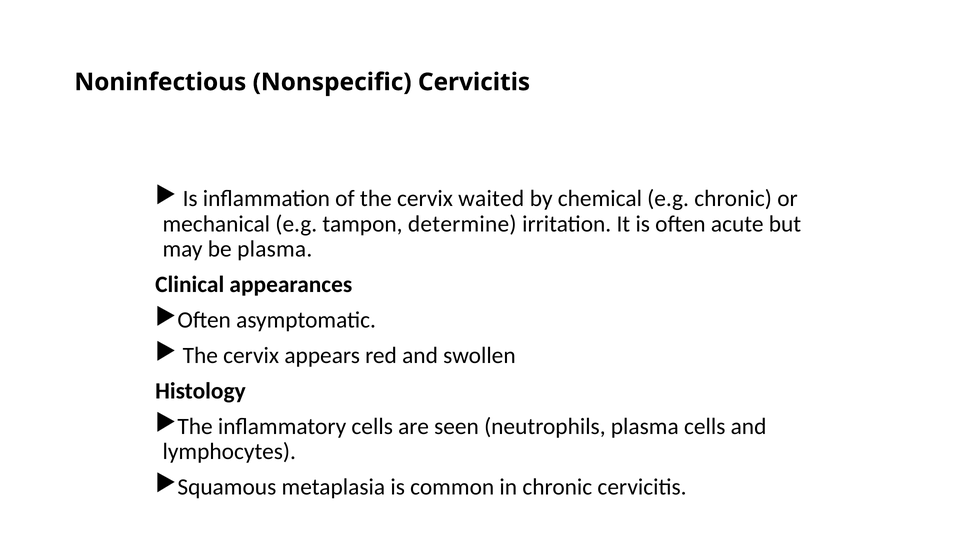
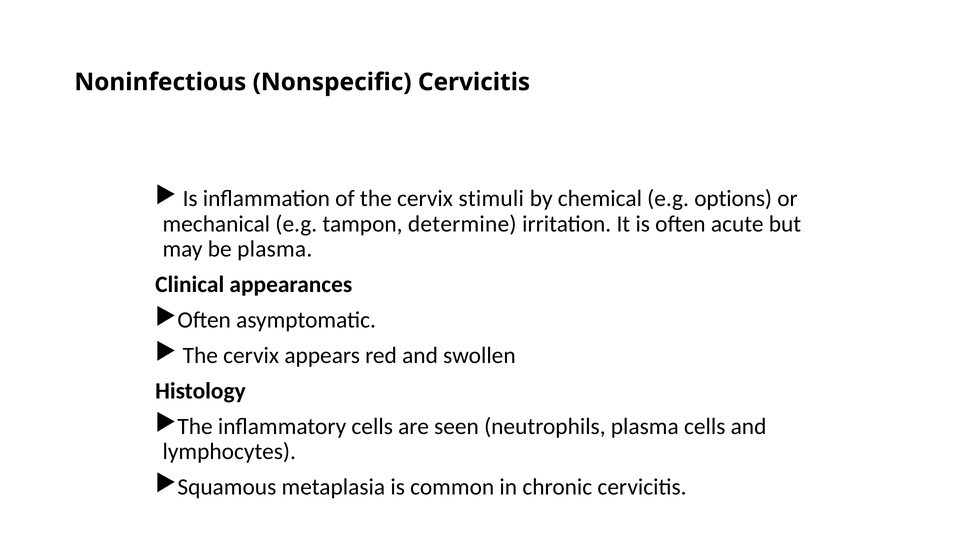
waited: waited -> stimuli (491, 199)
e.g chronic: chronic -> options (733, 199)
